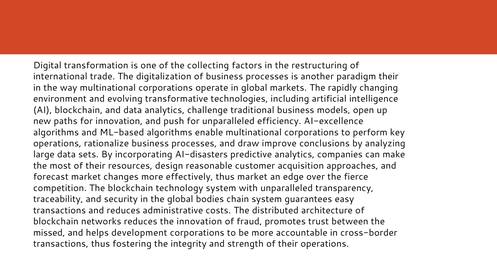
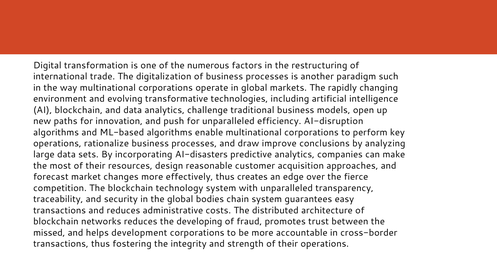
collecting: collecting -> numerous (208, 65)
paradigm their: their -> such (389, 77)
AI-excellence: AI-excellence -> AI-disruption (334, 121)
thus market: market -> creates (252, 177)
the innovation: innovation -> developing (199, 222)
